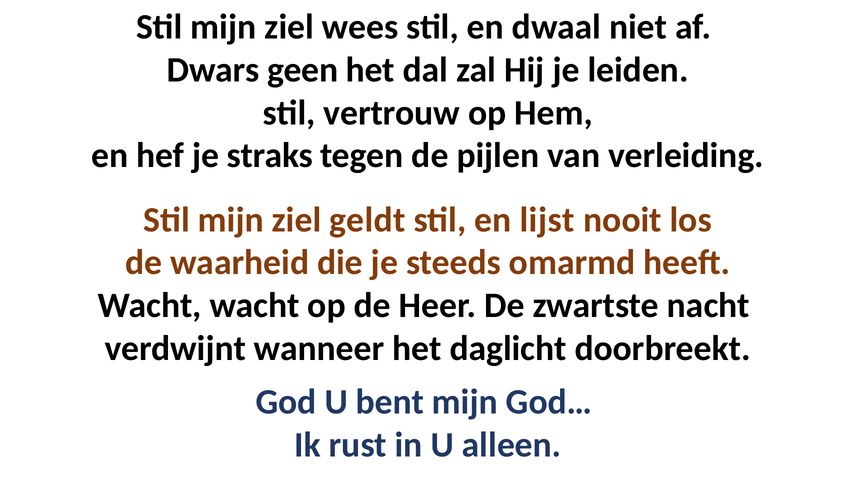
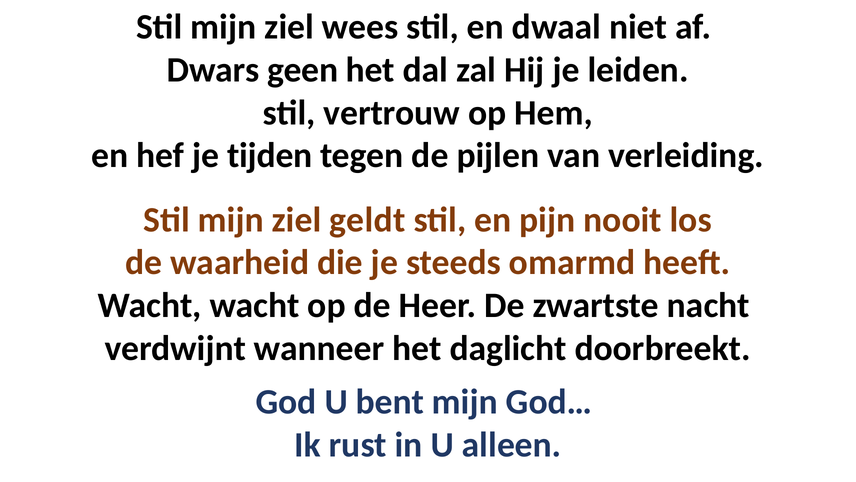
straks: straks -> tijden (270, 155)
lijst: lijst -> pijn (547, 220)
